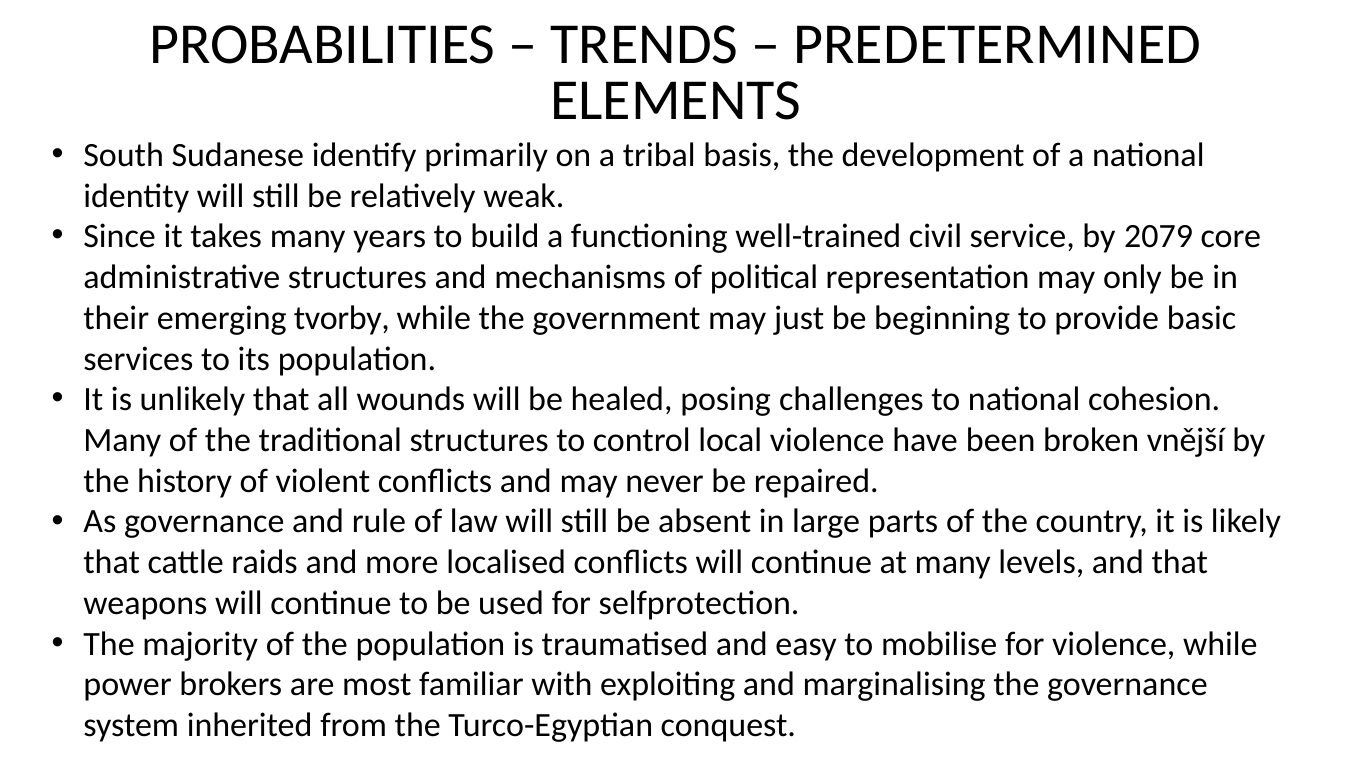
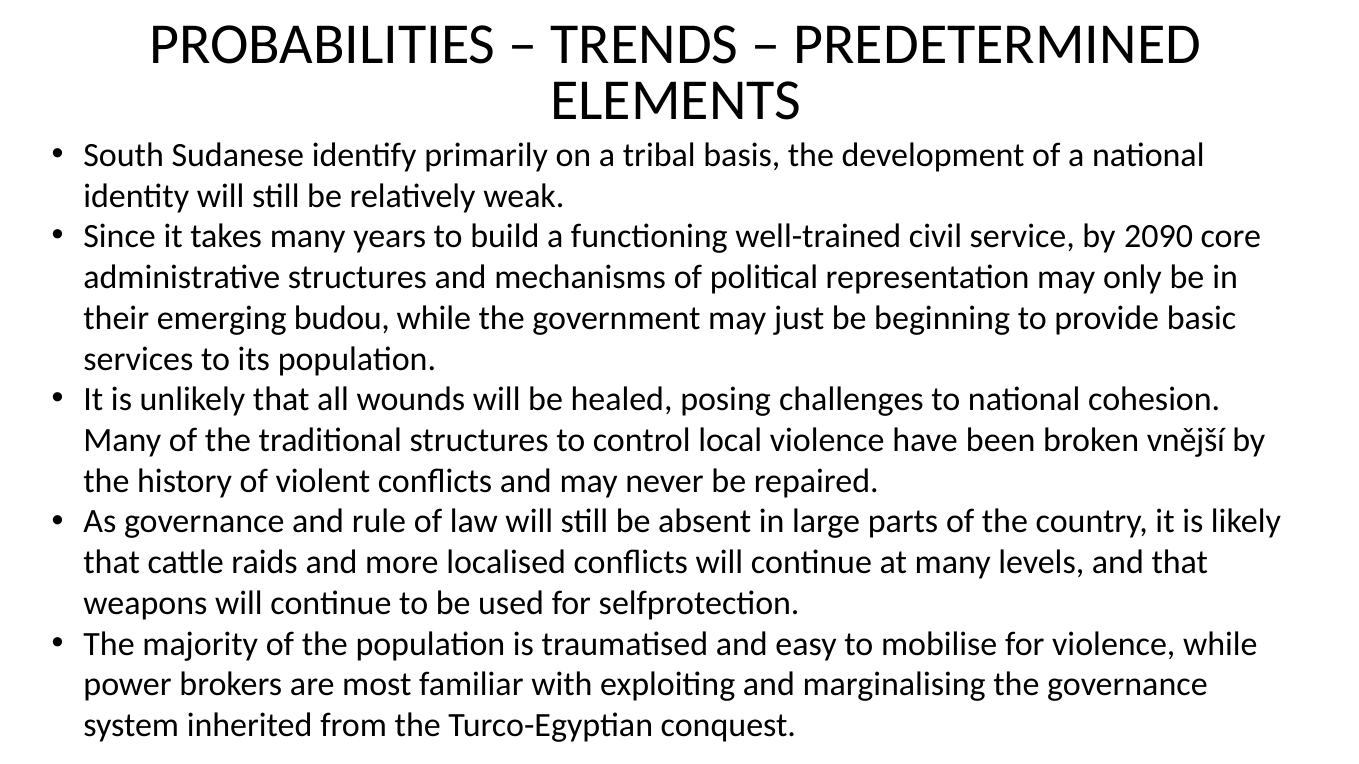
2079: 2079 -> 2090 (1159, 237)
tvorby: tvorby -> budou (342, 318)
